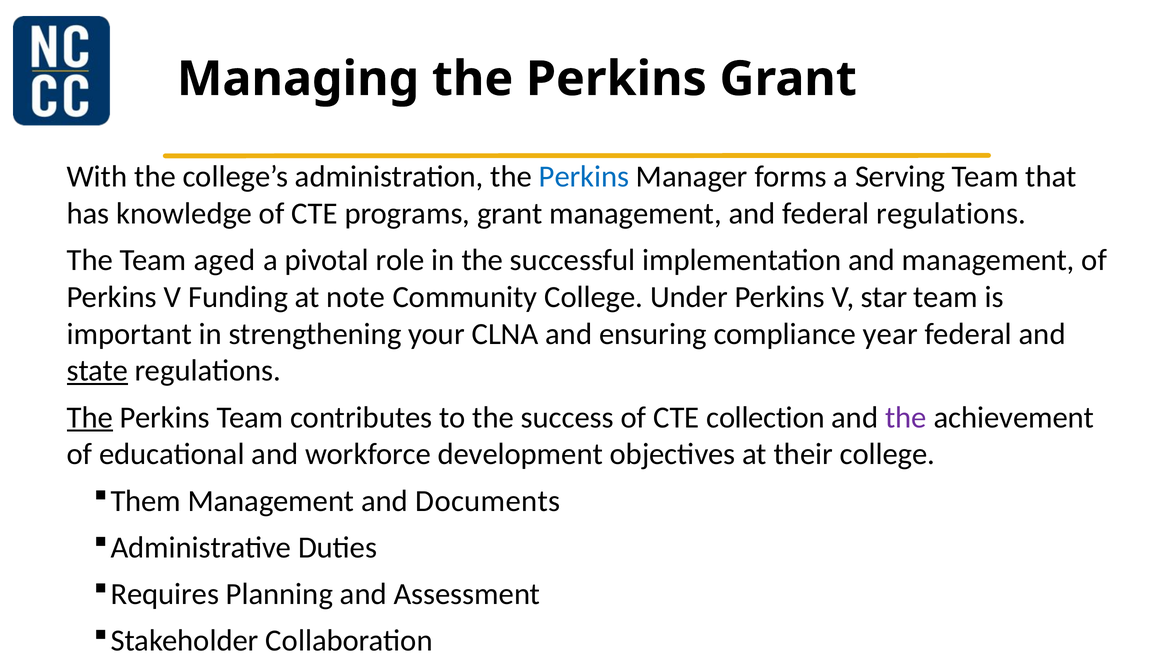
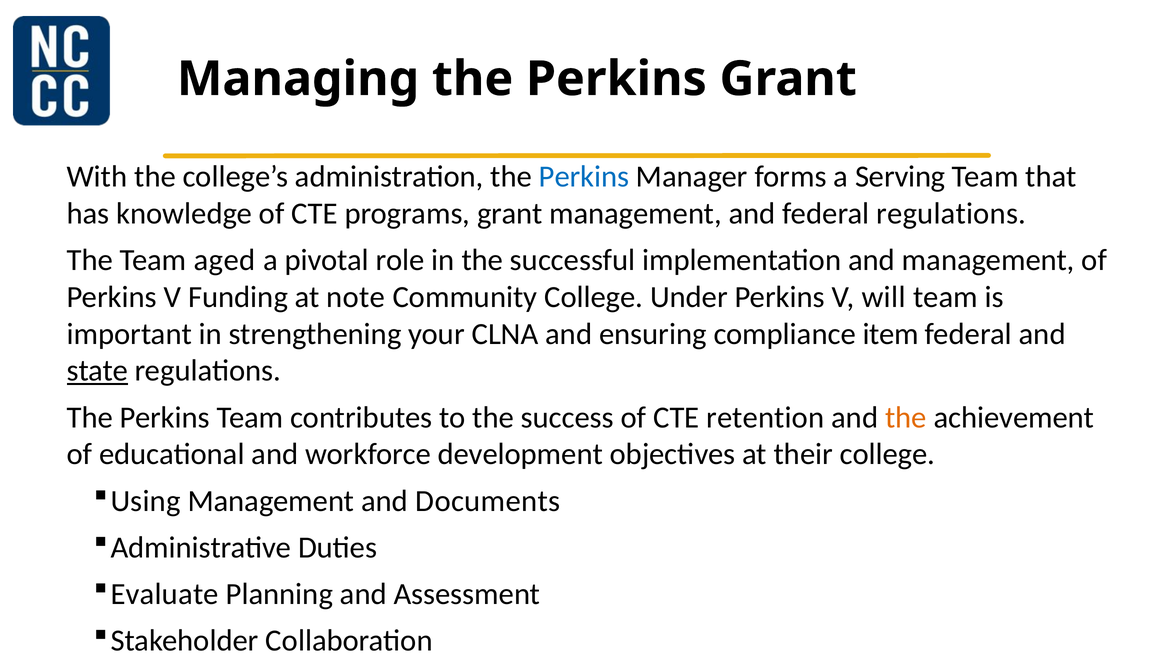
star: star -> will (884, 297)
year: year -> item (891, 334)
The underline: present -> none (90, 417)
collection: collection -> retention (765, 417)
the colour: purple -> orange (906, 417)
Them: Them -> Using (146, 501)
Requires: Requires -> Evaluate (165, 594)
